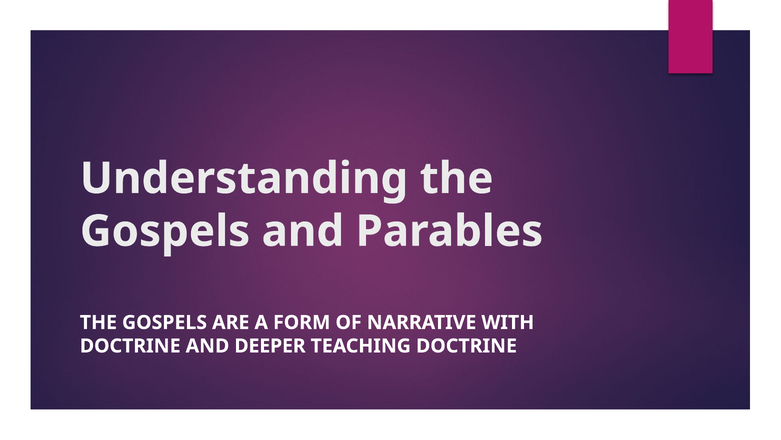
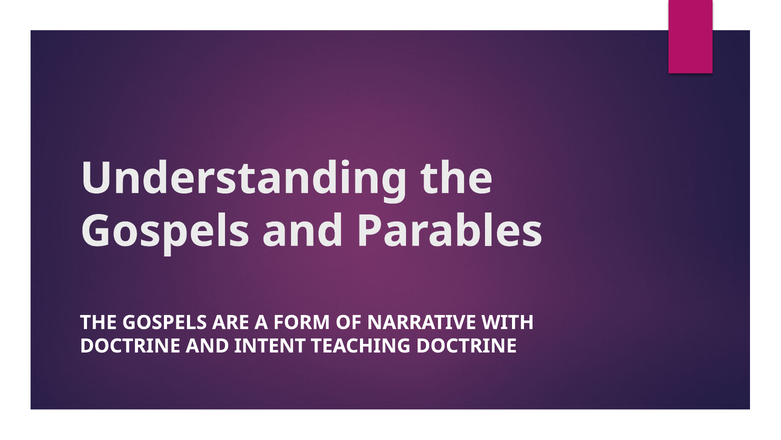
DEEPER: DEEPER -> INTENT (270, 345)
